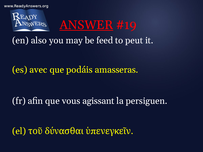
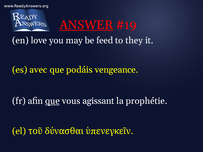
also: also -> love (39, 40)
peut: peut -> they (134, 40)
amasseras: amasseras -> vengeance (117, 70)
que underline: none -> present (52, 101)
persiguen: persiguen -> prophétie (147, 101)
